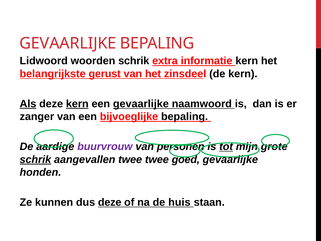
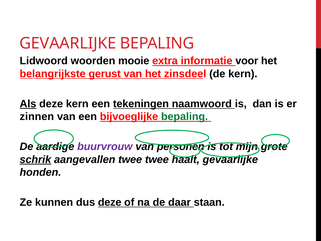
woorden schrik: schrik -> mooie (134, 61)
informatie kern: kern -> voor (247, 61)
kern underline: present -> none (77, 104)
een gevaarlijke: gevaarlijke -> tekeningen (141, 104)
zanger: zanger -> zinnen (37, 117)
bepaling colour: black -> green (185, 117)
tot underline: present -> none (226, 146)
goed: goed -> haalt (186, 159)
huis: huis -> daar (179, 202)
